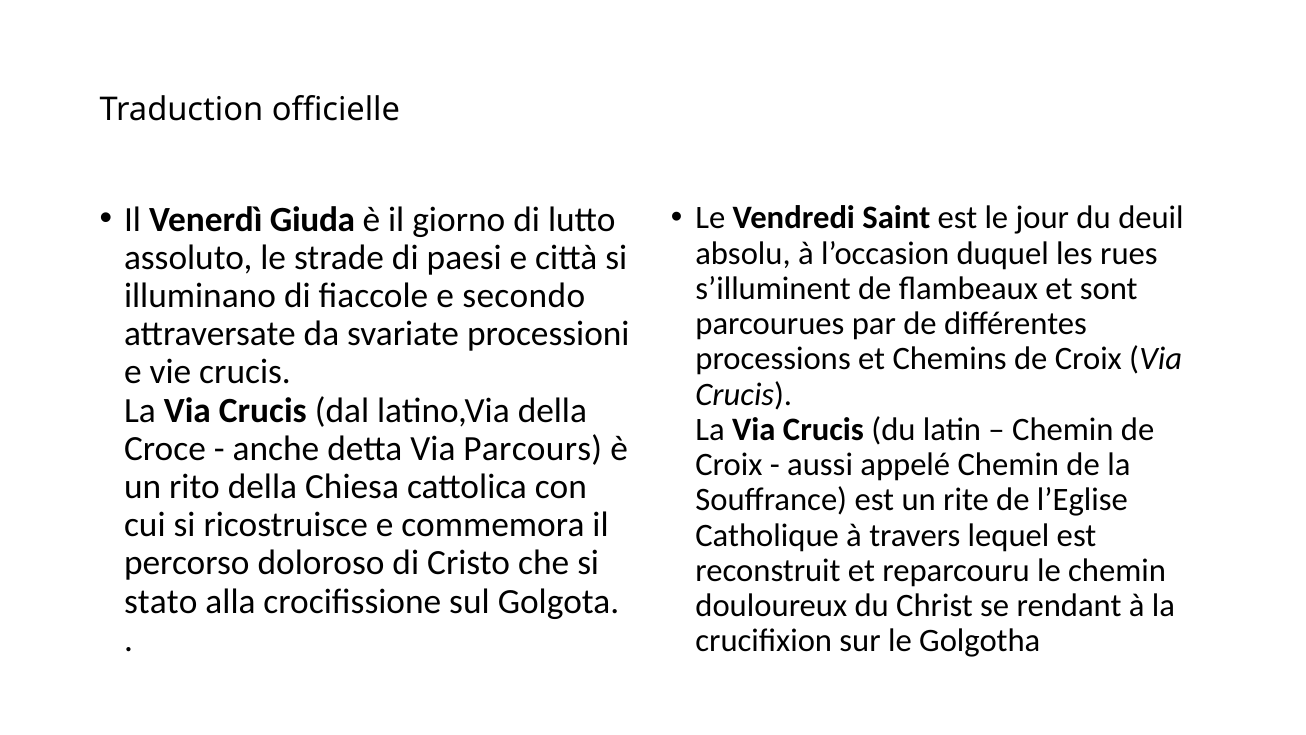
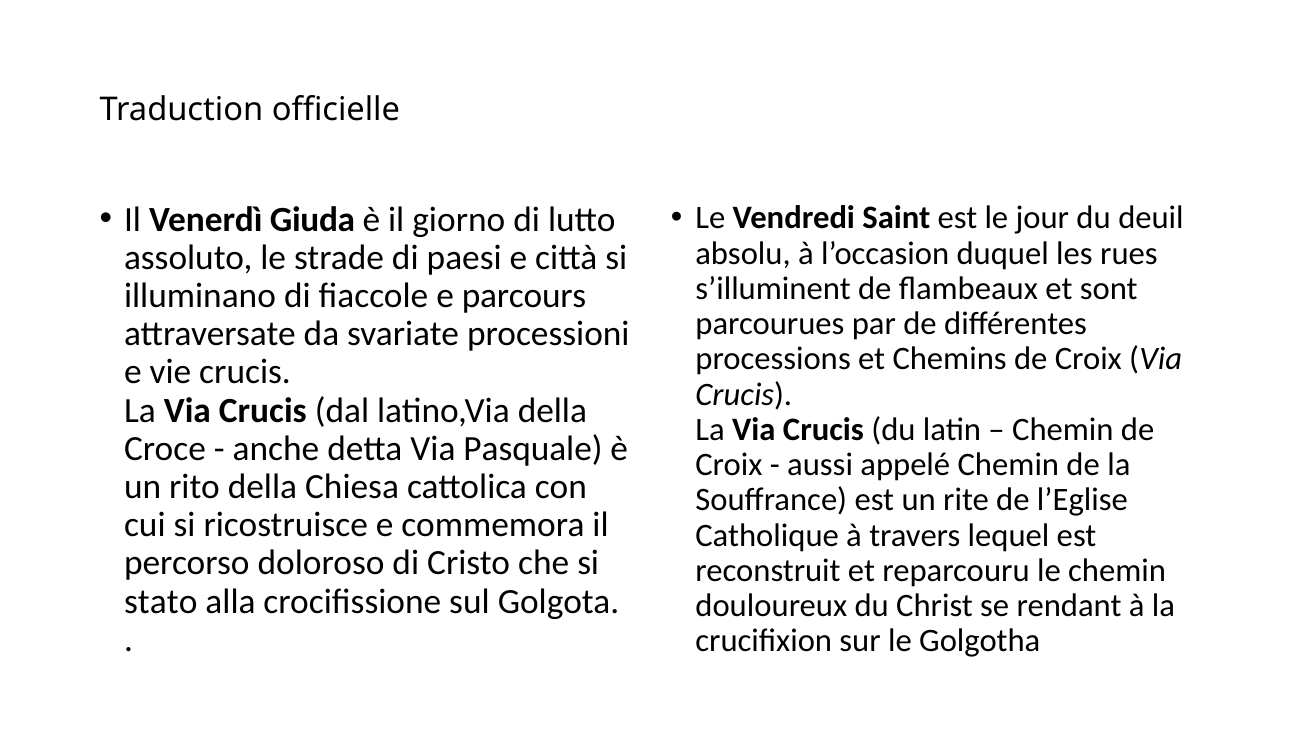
secondo: secondo -> parcours (524, 296)
Parcours: Parcours -> Pasquale (533, 448)
